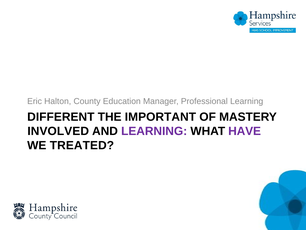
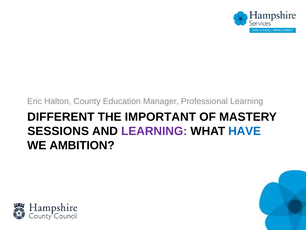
INVOLVED: INVOLVED -> SESSIONS (58, 131)
HAVE colour: purple -> blue (245, 131)
TREATED: TREATED -> AMBITION (82, 145)
